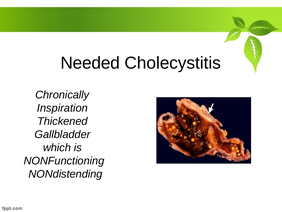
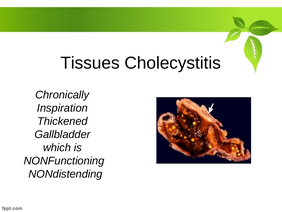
Needed: Needed -> Tissues (90, 63)
